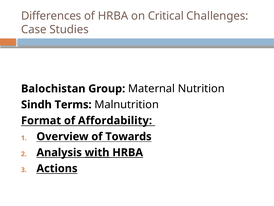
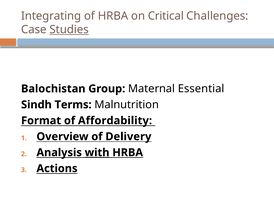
Differences: Differences -> Integrating (51, 16)
Studies underline: none -> present (69, 30)
Nutrition: Nutrition -> Essential (201, 89)
Towards: Towards -> Delivery (128, 136)
